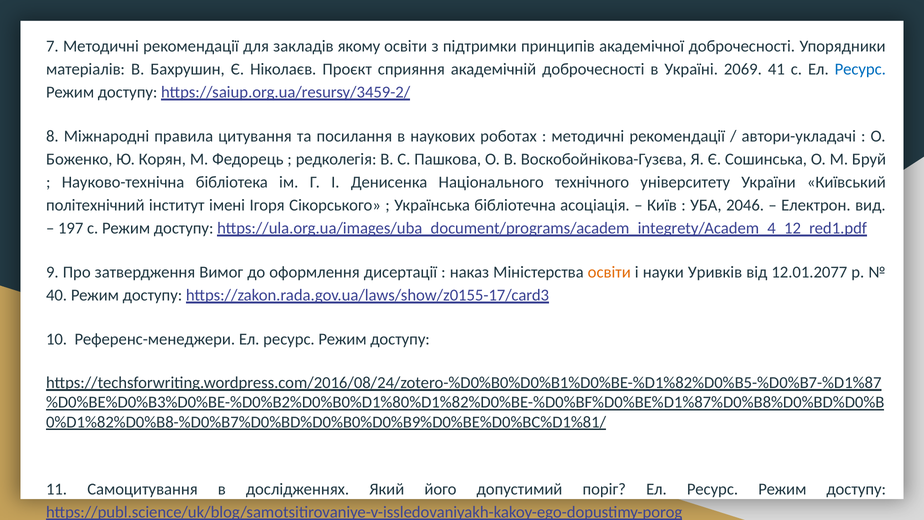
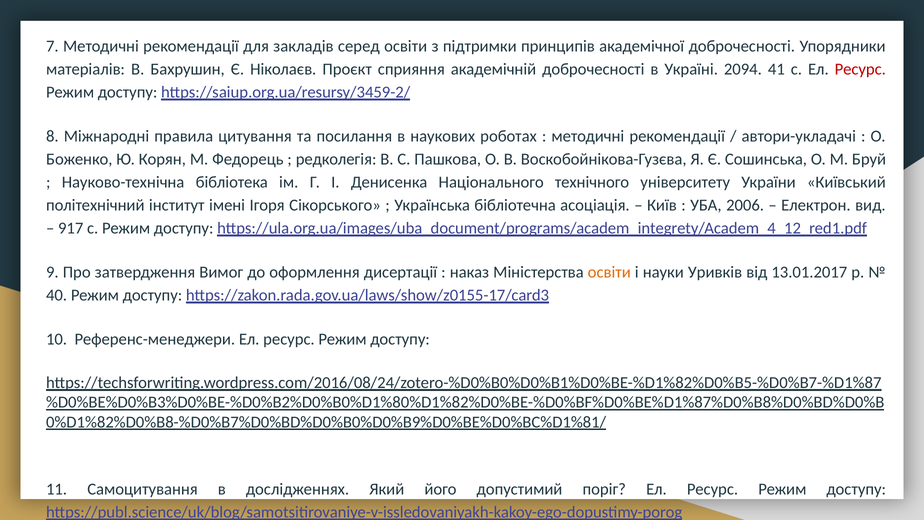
якому: якому -> серед (359, 46)
2069: 2069 -> 2094 (743, 69)
Ресурс colour: blue -> red (860, 69)
2046: 2046 -> 2006 (745, 205)
197: 197 -> 917 (71, 228)
12.01.2077: 12.01.2077 -> 13.01.2017 (809, 272)
